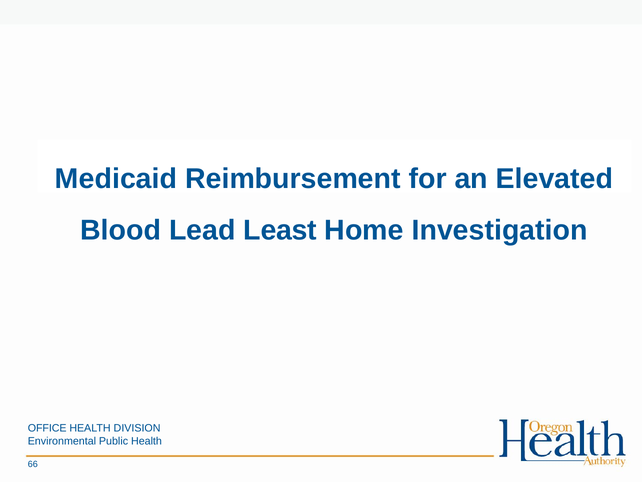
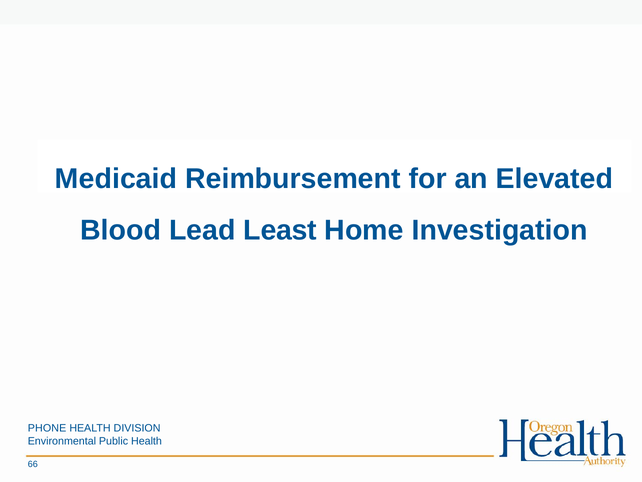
OFFICE: OFFICE -> PHONE (47, 428)
